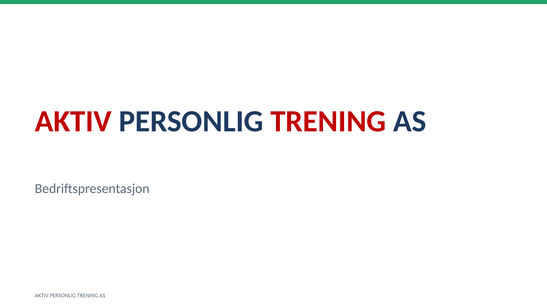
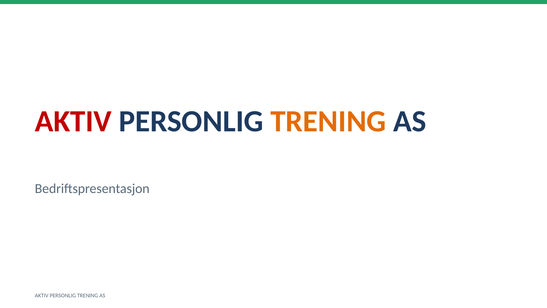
TRENING colour: red -> orange (328, 121)
